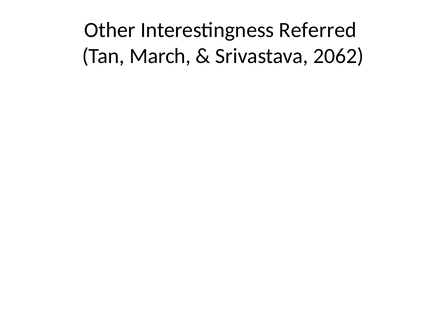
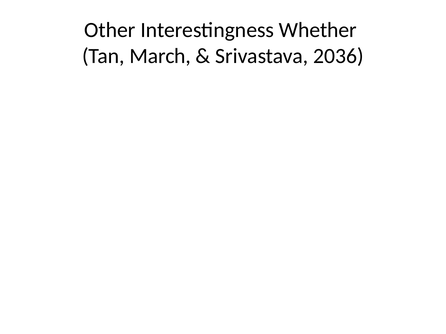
Referred: Referred -> Whether (318, 30)
2062: 2062 -> 2036 (338, 56)
